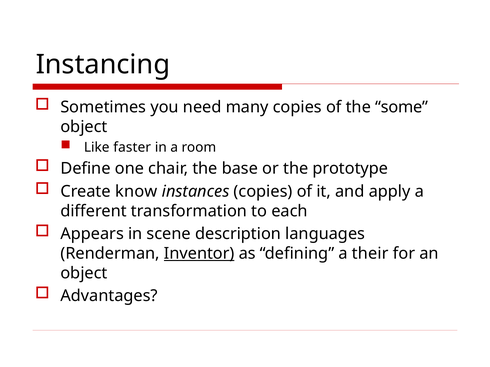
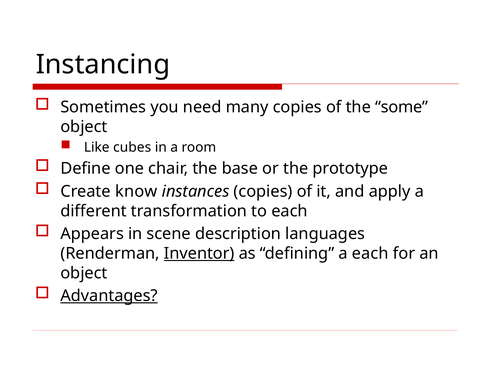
faster: faster -> cubes (132, 147)
a their: their -> each (370, 254)
Advantages underline: none -> present (109, 296)
